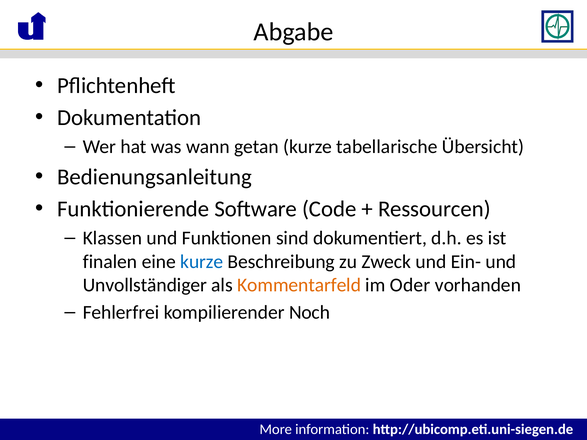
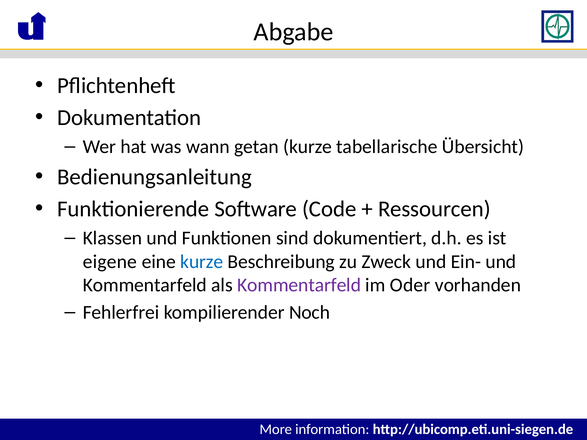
finalen: finalen -> eigene (110, 262)
Unvollständiger: Unvollständiger -> Kommentarfeld (145, 285)
Kommentarfeld colour: orange -> purple (299, 285)
